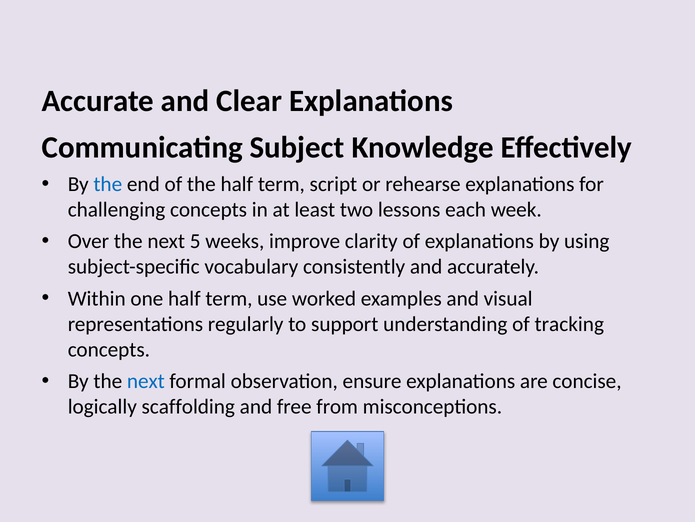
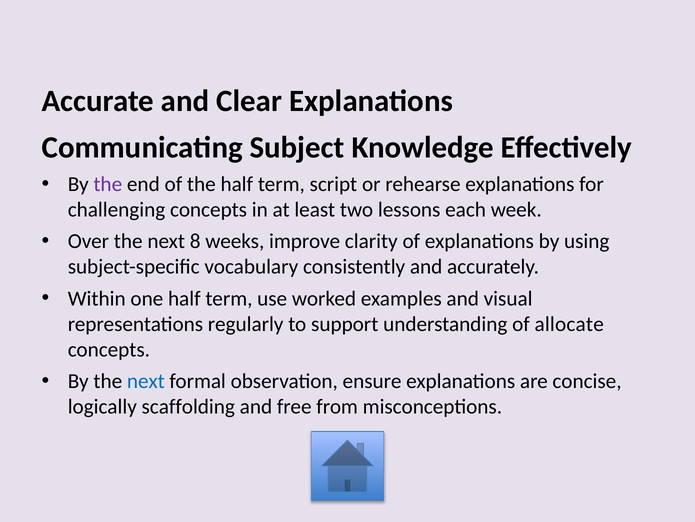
the colour: blue -> purple (108, 184)
5: 5 -> 8 (195, 241)
tracking: tracking -> allocate (569, 324)
